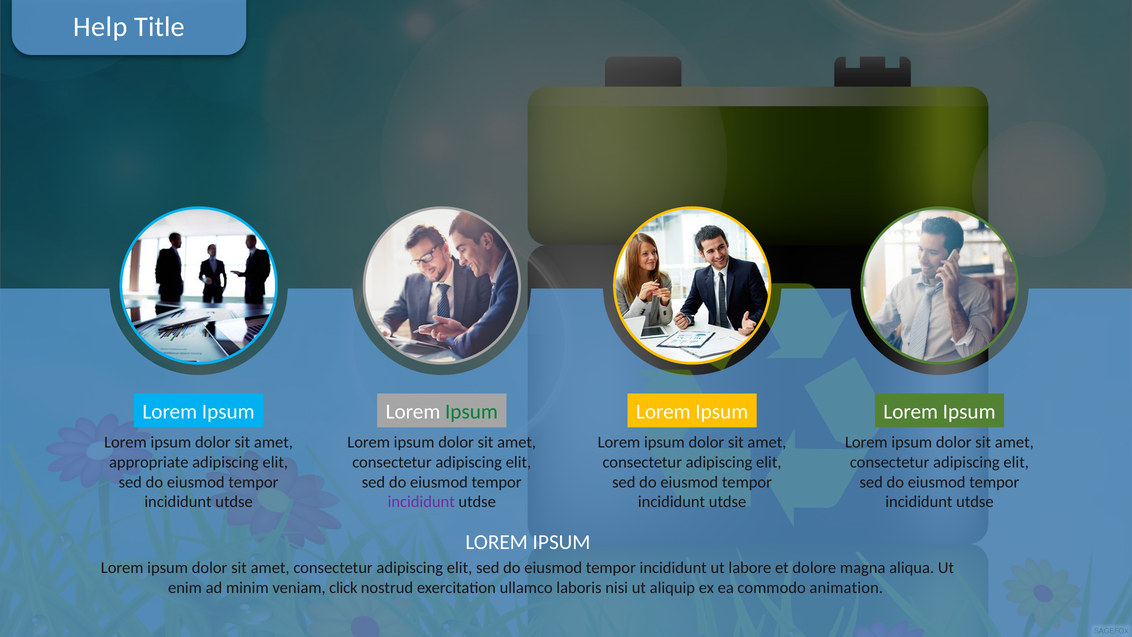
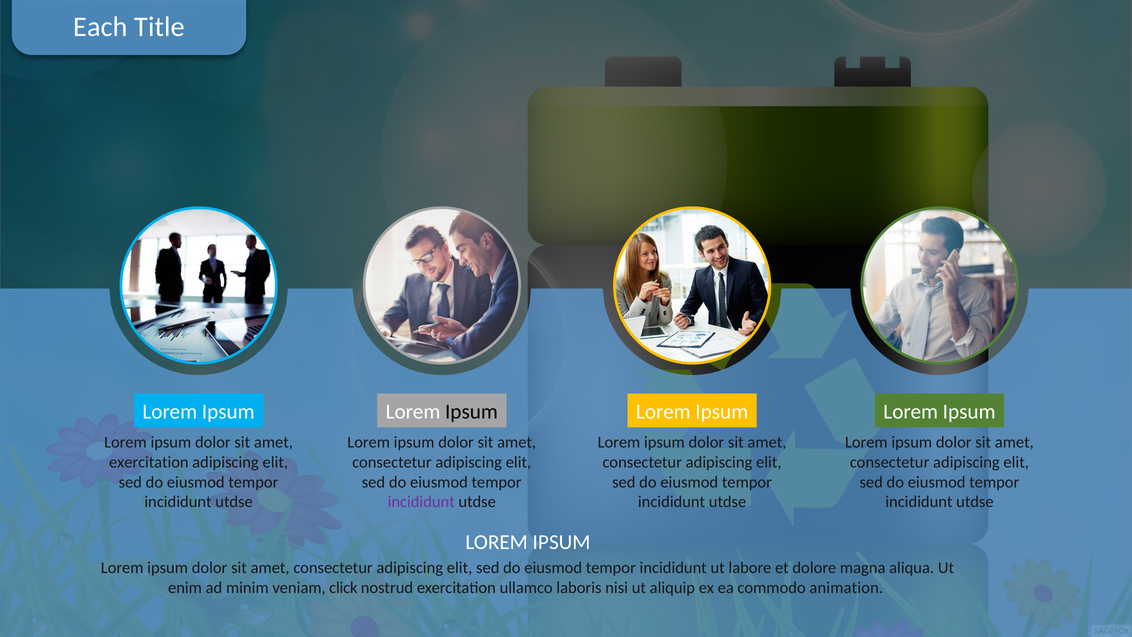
Help: Help -> Each (101, 27)
Ipsum colour: green -> black (471, 412)
appropriate: appropriate -> exercitation (149, 462)
